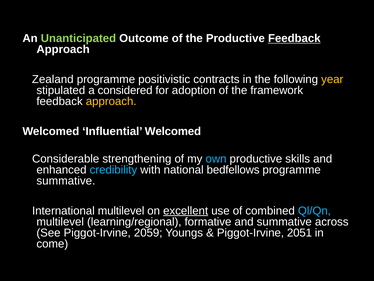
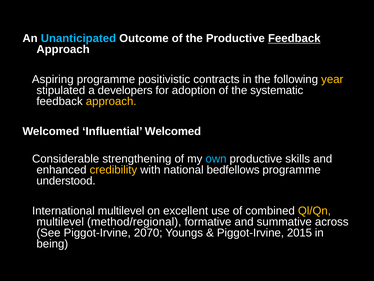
Unanticipated colour: light green -> light blue (78, 38)
Zealand: Zealand -> Aspiring (53, 79)
considered: considered -> developers (125, 90)
framework: framework -> systematic (277, 90)
credibility colour: light blue -> yellow (113, 169)
summative: summative -> understood (66, 180)
excellent underline: present -> none (186, 210)
Ql/Qn colour: light blue -> yellow (314, 210)
learning/regional: learning/regional -> method/regional (134, 221)
2059: 2059 -> 2070 (148, 232)
2051: 2051 -> 2015 (299, 232)
come: come -> being (52, 243)
